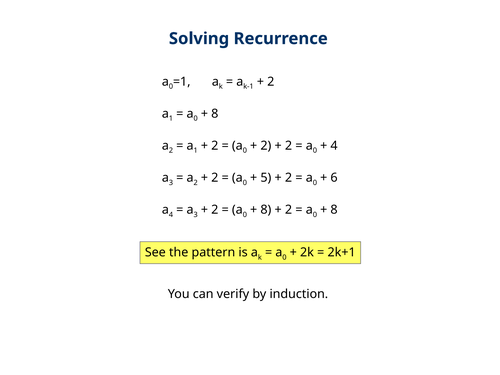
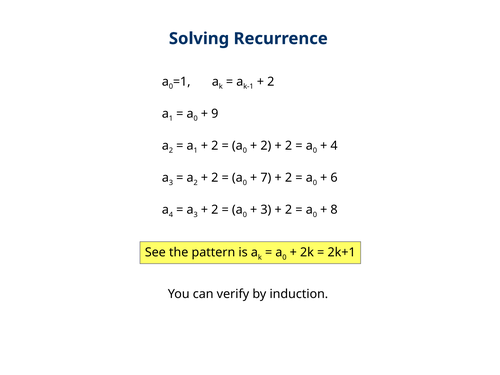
8: 8 -> 9 (215, 114)
5: 5 -> 7 (266, 178)
8: 8 -> 3 (266, 210)
